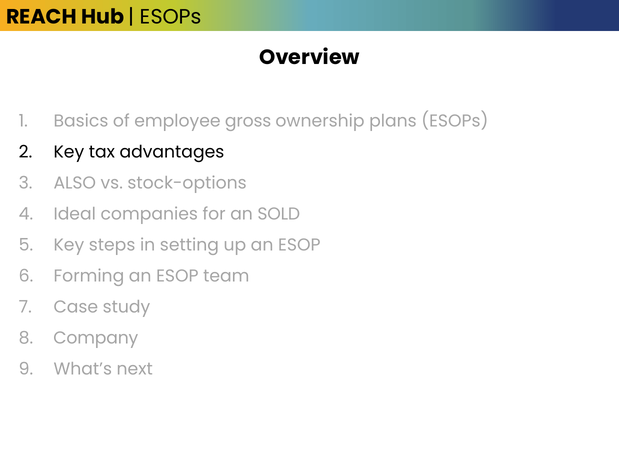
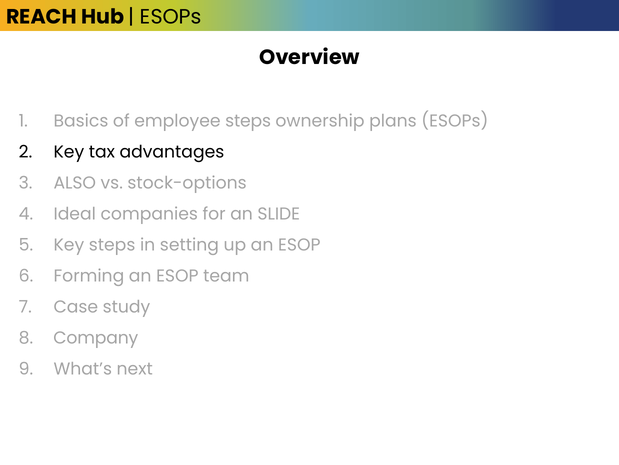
employee gross: gross -> steps (248, 121)
SOLD: SOLD -> SLIDE (279, 214)
